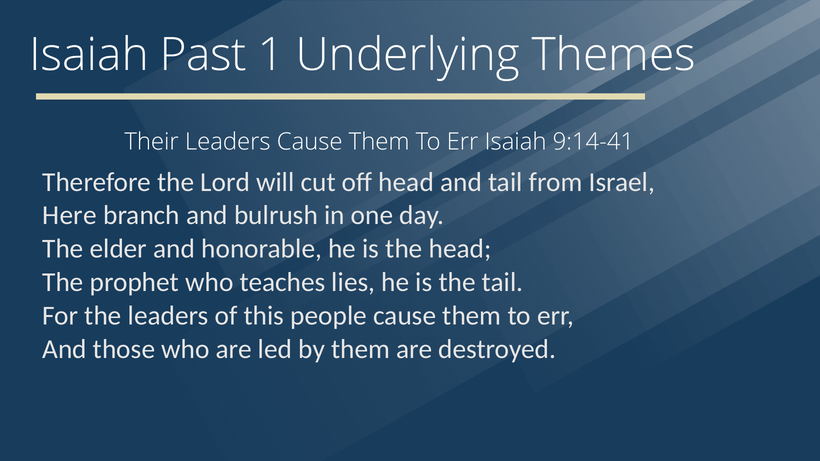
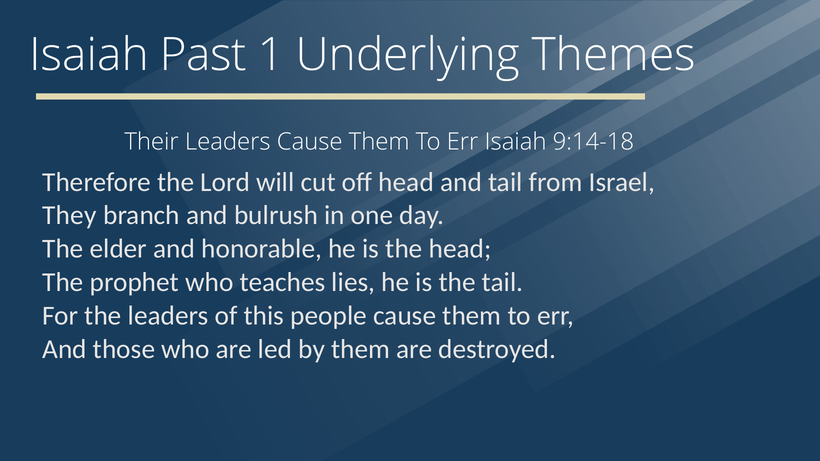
9:14-41: 9:14-41 -> 9:14-18 (593, 142)
Here: Here -> They (69, 216)
